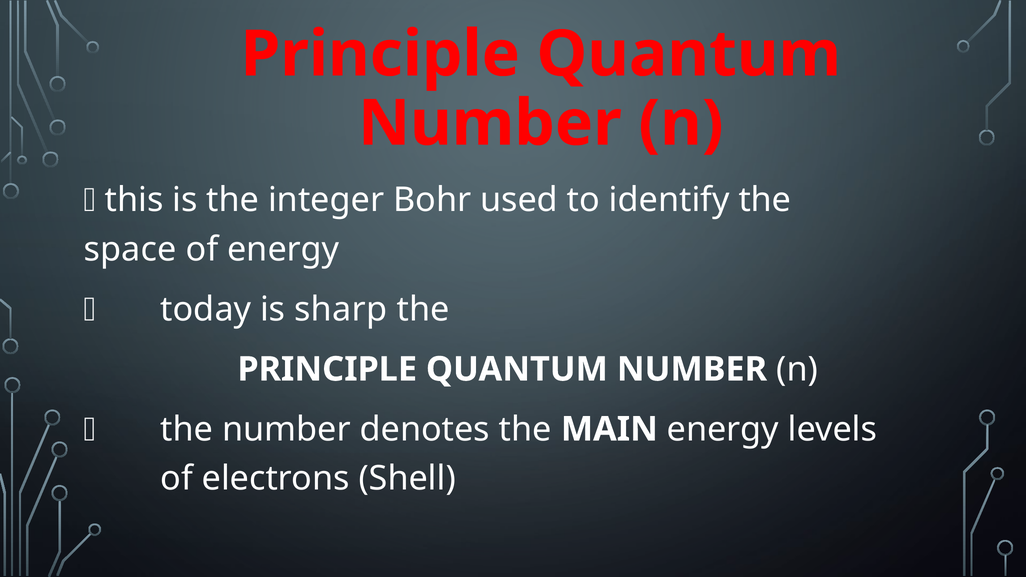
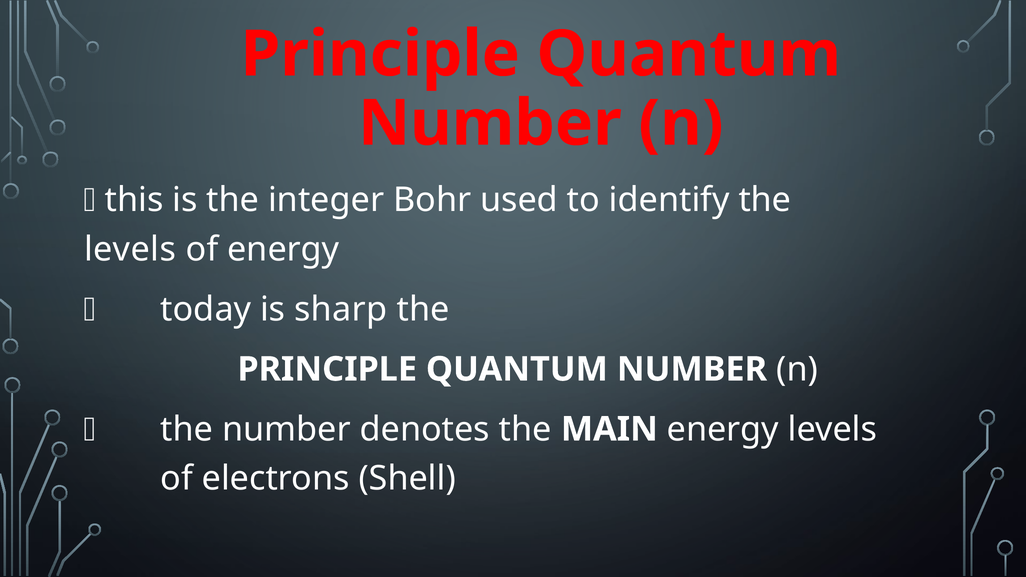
space: space -> levels (130, 249)
